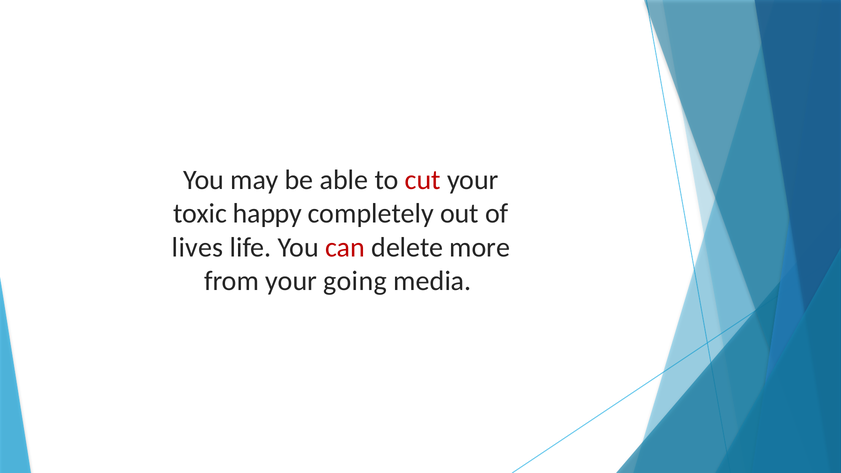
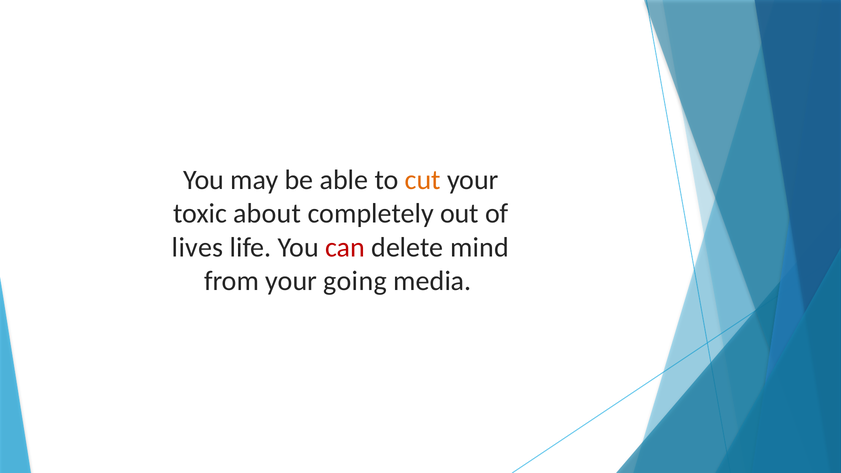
cut colour: red -> orange (423, 180)
happy: happy -> about (267, 214)
more: more -> mind (480, 247)
